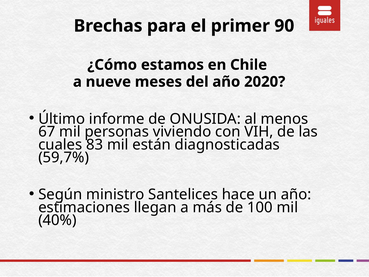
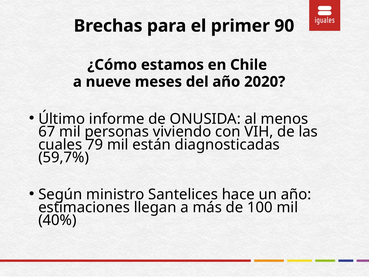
83: 83 -> 79 (95, 144)
